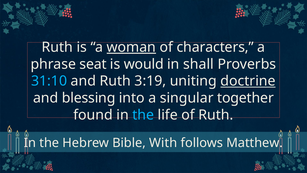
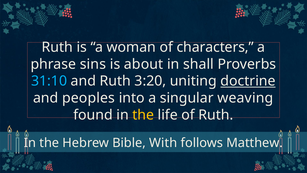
woman underline: present -> none (131, 47)
seat: seat -> sins (93, 64)
would: would -> about (144, 64)
3:19: 3:19 -> 3:20 (150, 81)
blessing: blessing -> peoples (88, 98)
together: together -> weaving (245, 98)
the colour: light blue -> yellow (143, 115)
